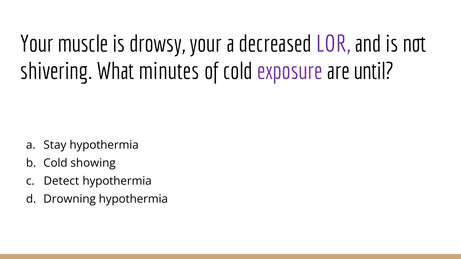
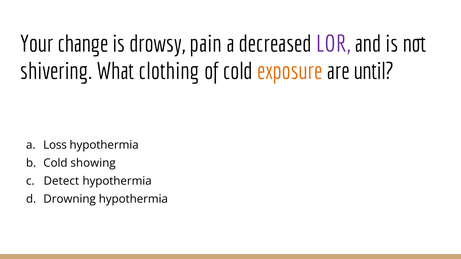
muscle: muscle -> change (83, 44)
drowsy your: your -> pain (206, 44)
minutes: minutes -> clothing (169, 71)
exposure colour: purple -> orange (290, 71)
Stay: Stay -> Loss (55, 145)
